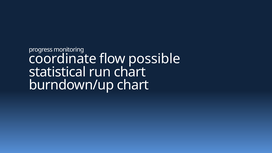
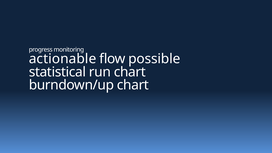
coordinate: coordinate -> actionable (63, 59)
